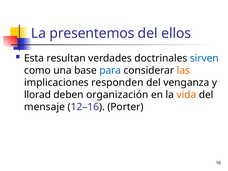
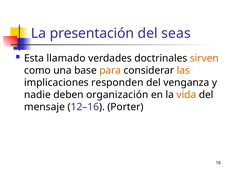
presentemos: presentemos -> presentación (92, 33)
ellos: ellos -> seas (176, 33)
resultan: resultan -> llamado (66, 58)
sirven colour: blue -> orange (204, 58)
para colour: blue -> orange (110, 70)
llorad: llorad -> nadie (37, 95)
